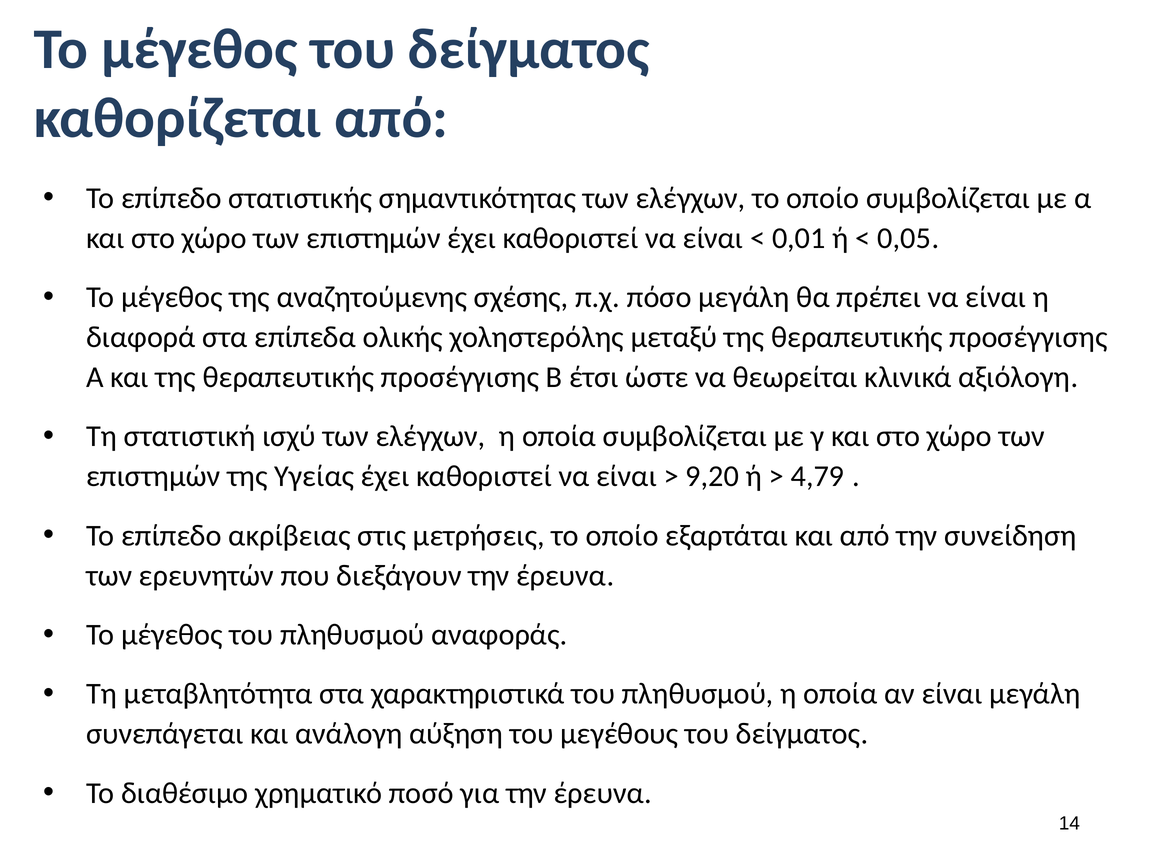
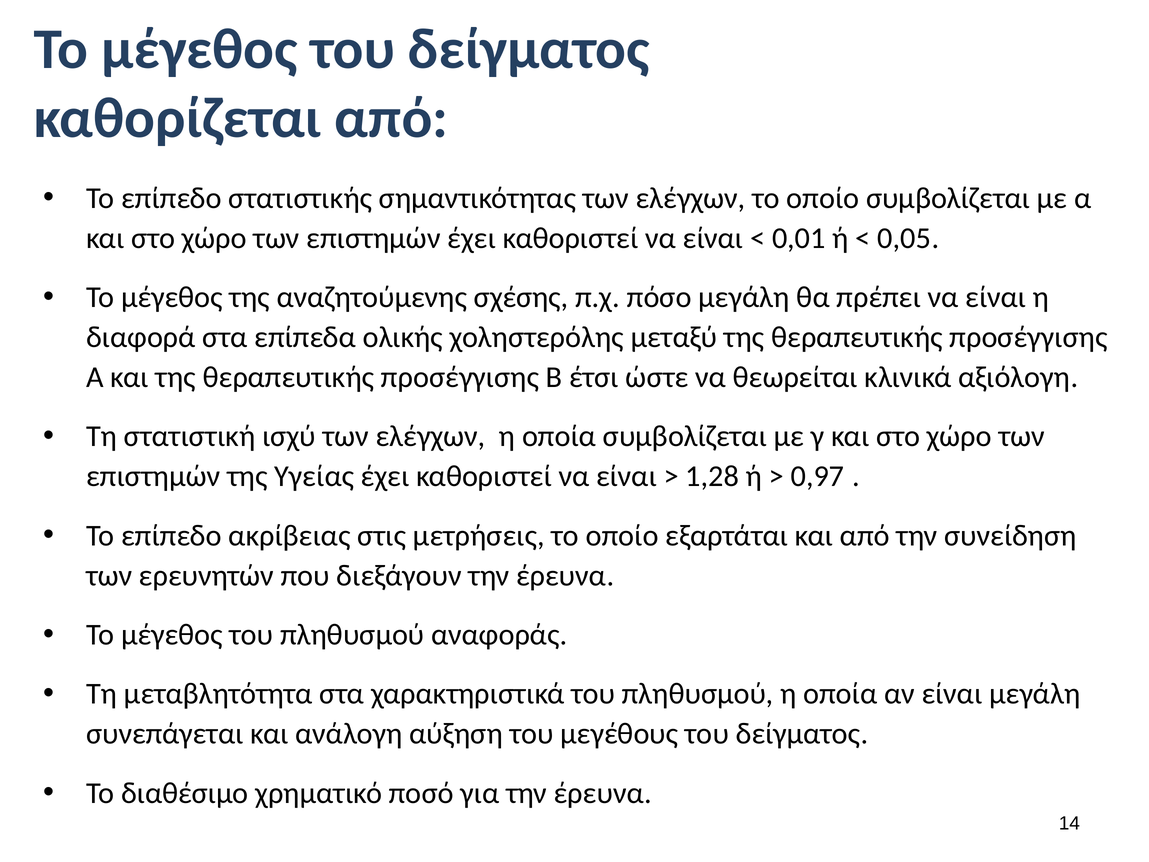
9,20: 9,20 -> 1,28 (712, 476)
4,79: 4,79 -> 0,97 (818, 476)
